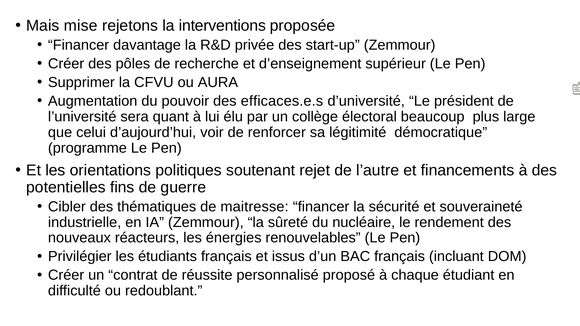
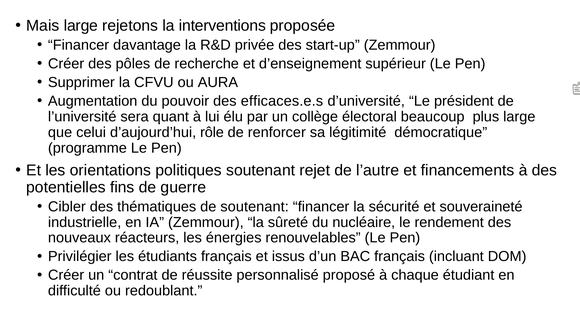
Mais mise: mise -> large (81, 26)
voir: voir -> rôle (212, 132)
de maitresse: maitresse -> soutenant (255, 207)
